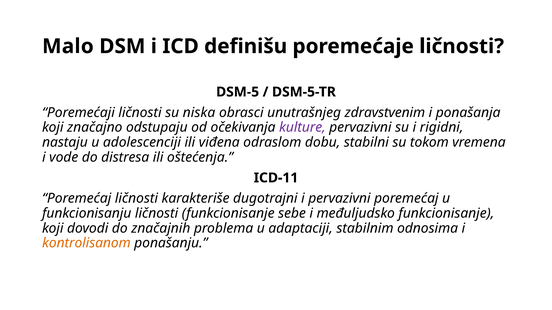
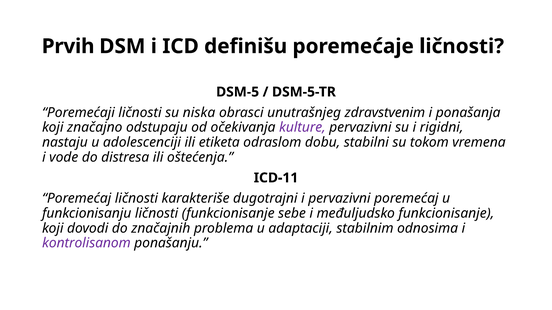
Malo: Malo -> Prvih (68, 46)
viđena: viđena -> etiketa (219, 143)
kontrolisanom colour: orange -> purple (86, 243)
